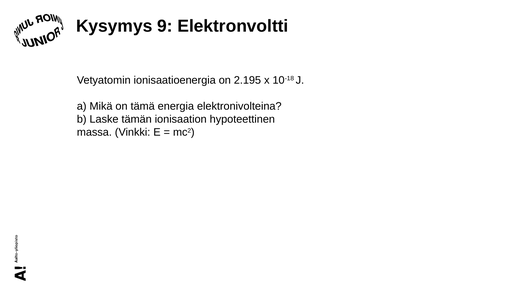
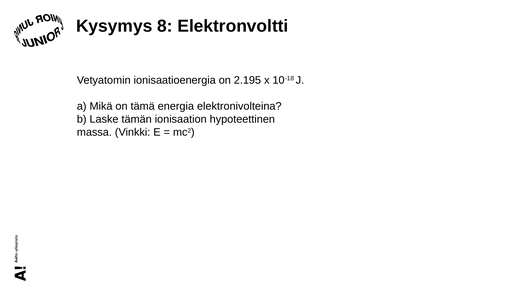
9: 9 -> 8 (165, 26)
